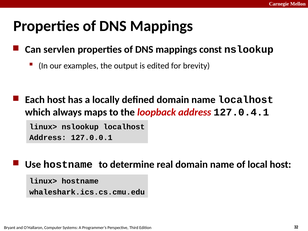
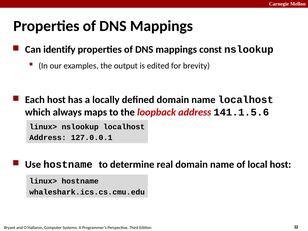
servlen: servlen -> identify (59, 50)
127.0.4.1: 127.0.4.1 -> 141.1.5.6 (241, 112)
